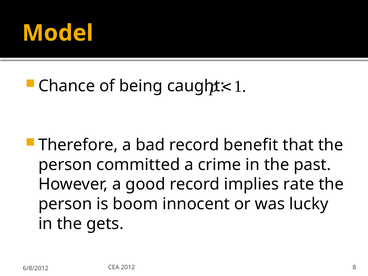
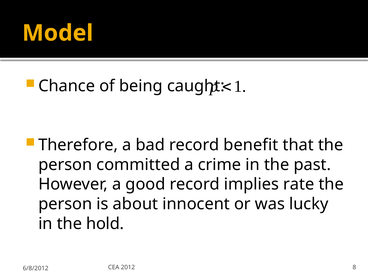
boom: boom -> about (135, 204)
gets: gets -> hold (105, 224)
